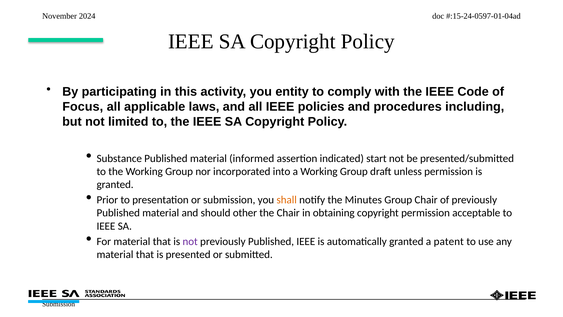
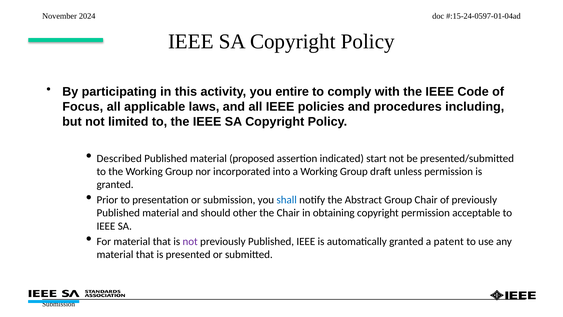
entity: entity -> entire (292, 91)
Substance: Substance -> Described (119, 158)
informed: informed -> proposed (252, 158)
shall colour: orange -> blue (287, 200)
Minutes: Minutes -> Abstract (363, 200)
